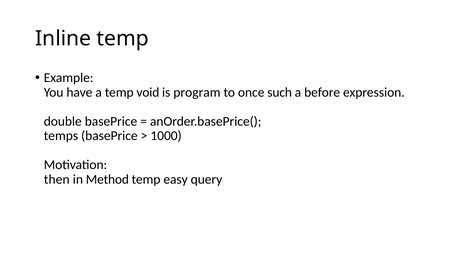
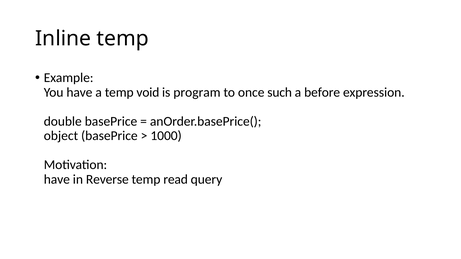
temps: temps -> object (61, 136)
then: then -> have (57, 180)
Method: Method -> Reverse (107, 180)
easy: easy -> read (176, 180)
